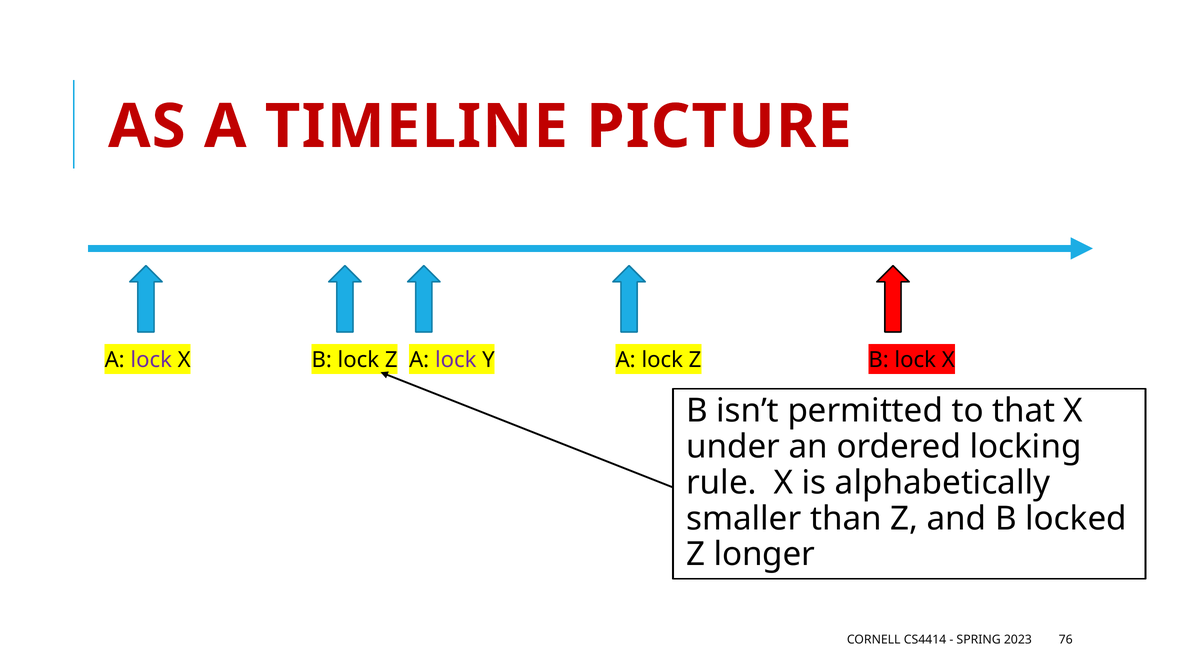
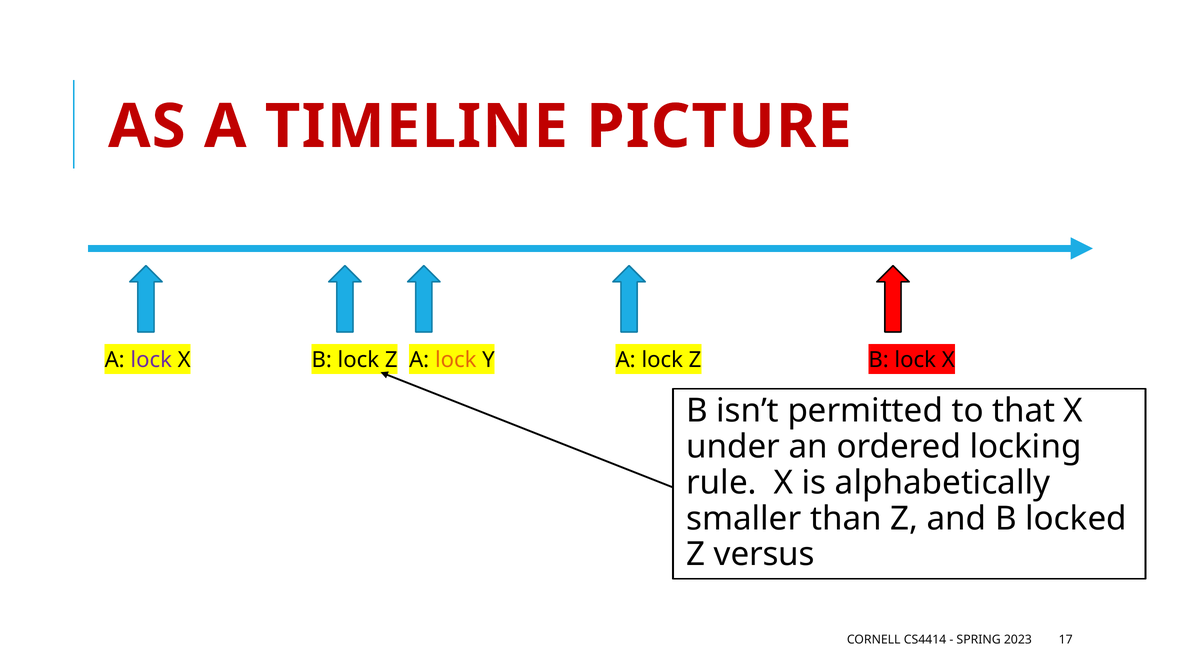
lock colour: purple -> orange (456, 360)
longer: longer -> versus (764, 555)
76: 76 -> 17 (1066, 640)
